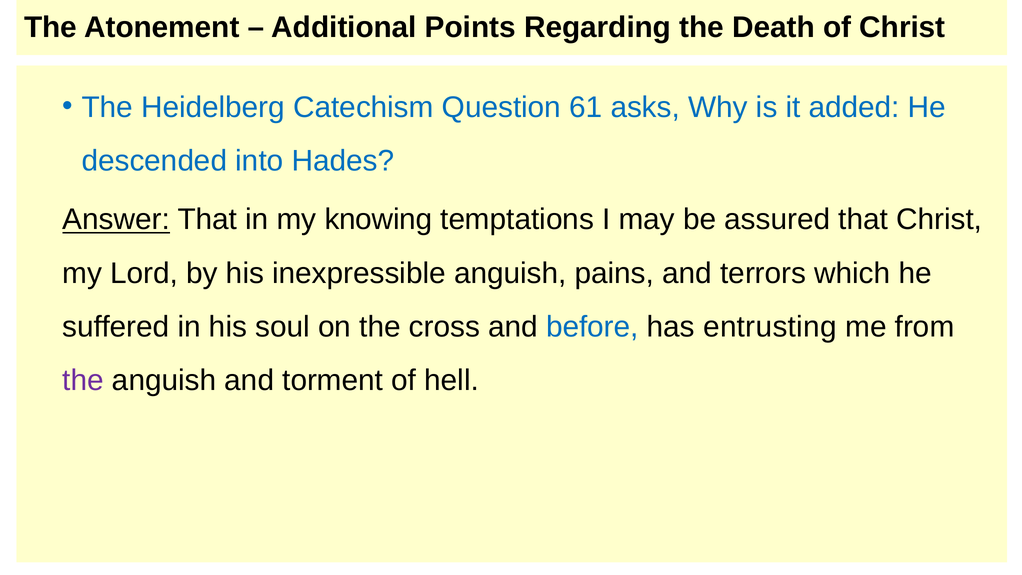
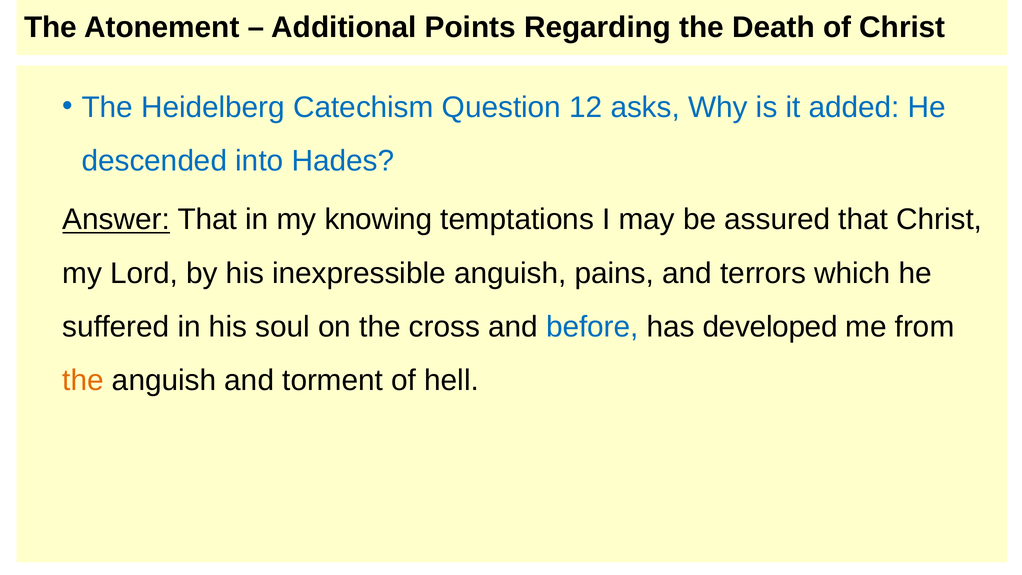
61: 61 -> 12 (586, 107)
entrusting: entrusting -> developed (770, 327)
the colour: purple -> orange (83, 380)
